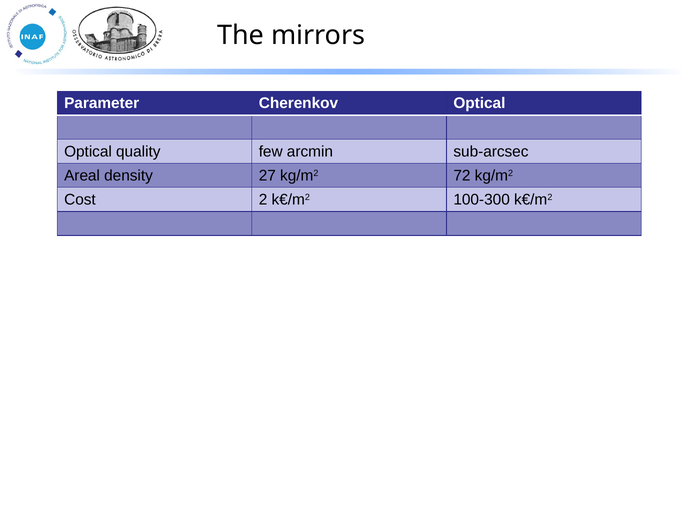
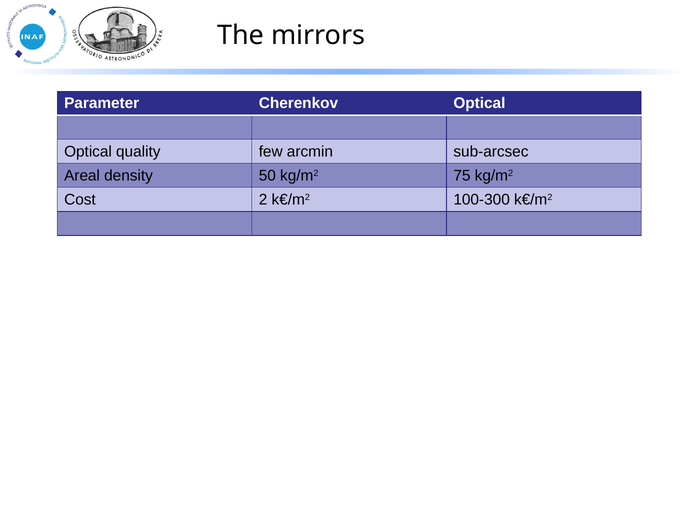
27: 27 -> 50 (267, 175)
72: 72 -> 75 (462, 175)
